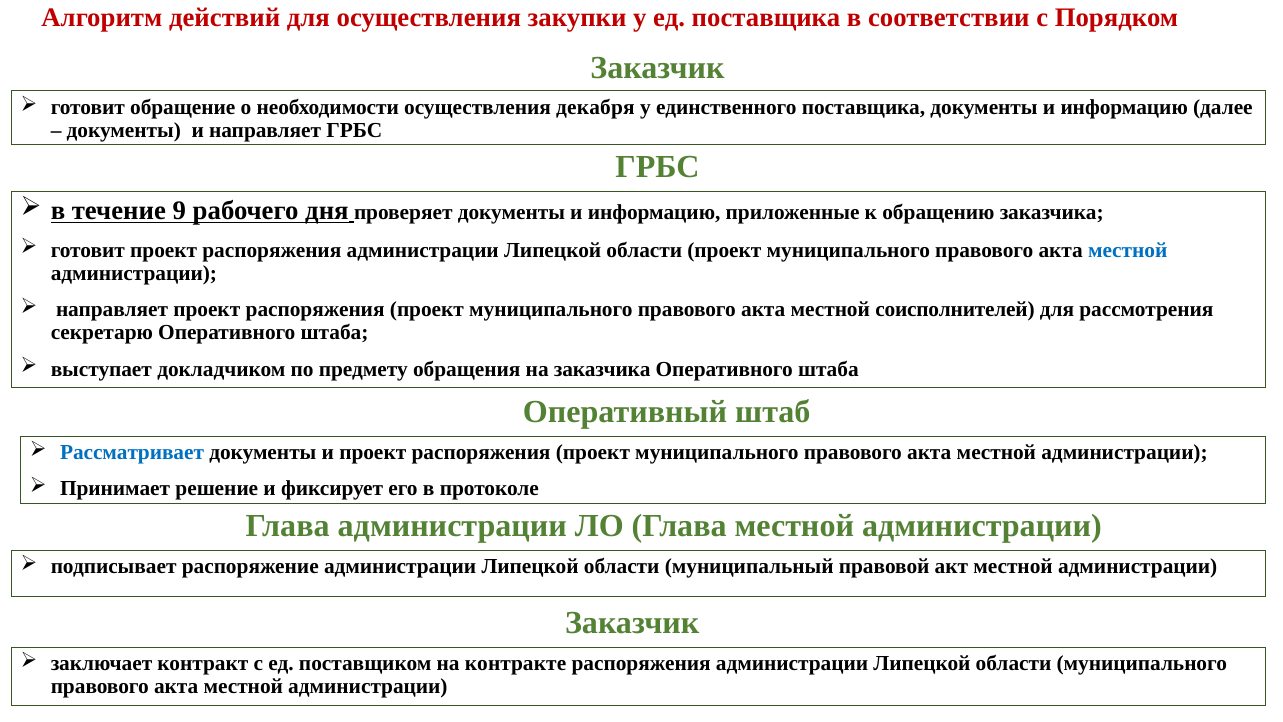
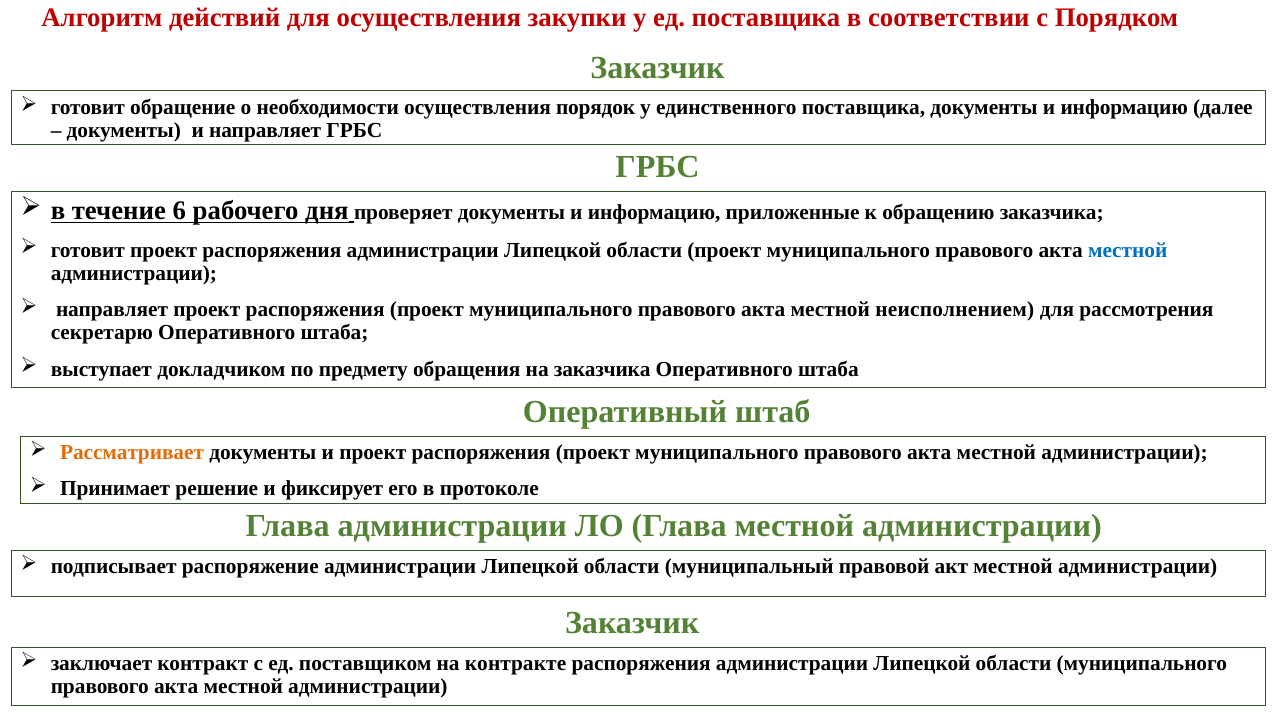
декабря: декабря -> порядок (596, 107)
9: 9 -> 6 (179, 211)
соисполнителей: соисполнителей -> неисполнением (955, 309)
Рассматривает colour: blue -> orange (132, 452)
